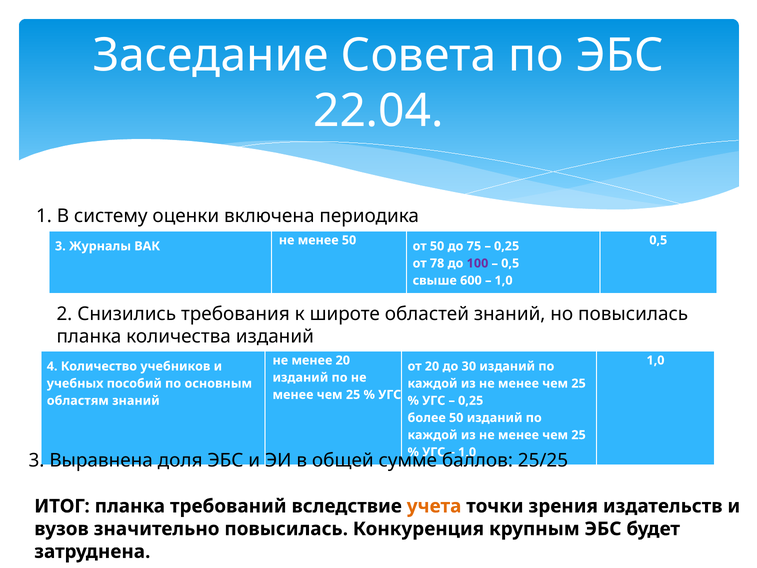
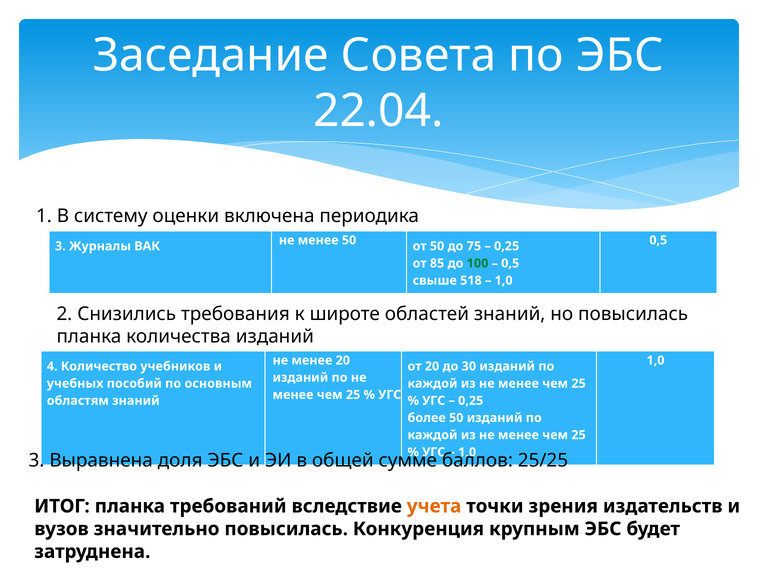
78: 78 -> 85 (437, 263)
100 colour: purple -> green (478, 263)
600: 600 -> 518 (471, 280)
